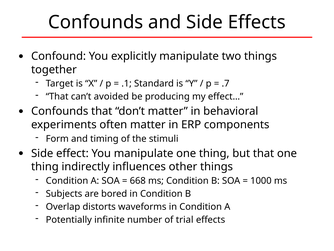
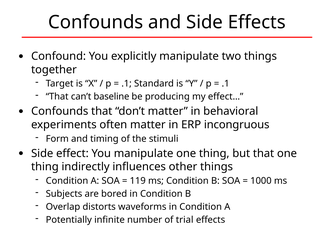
.7: .7 -> .1 (226, 83)
avoided: avoided -> baseline (111, 96)
components: components -> incongruous (237, 124)
668: 668 -> 119 (138, 180)
